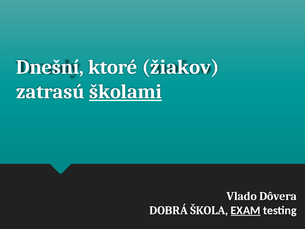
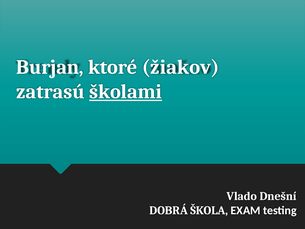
Dnešní: Dnešní -> Burjan (50, 67)
Dôvera: Dôvera -> Dnešní (278, 196)
EXAM underline: present -> none (246, 210)
